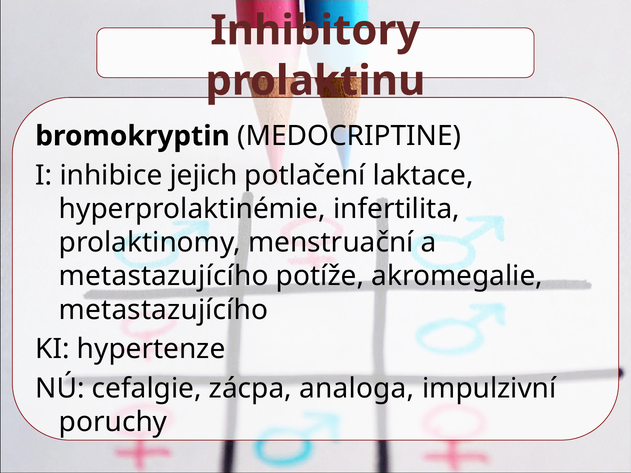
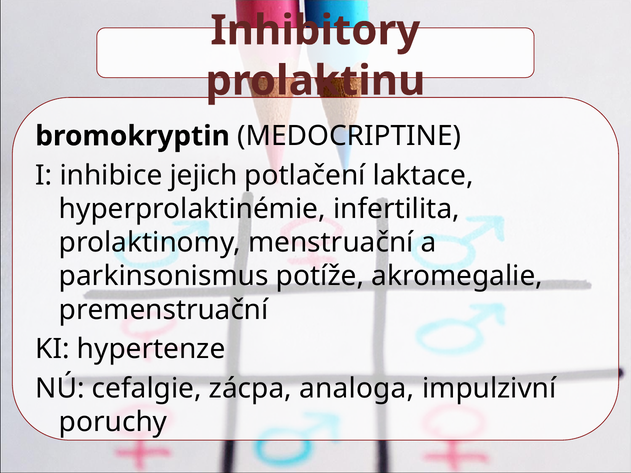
metastazujícího: metastazujícího -> parkinsonismus (164, 276)
metastazujícího: metastazujícího -> premenstruační (164, 310)
